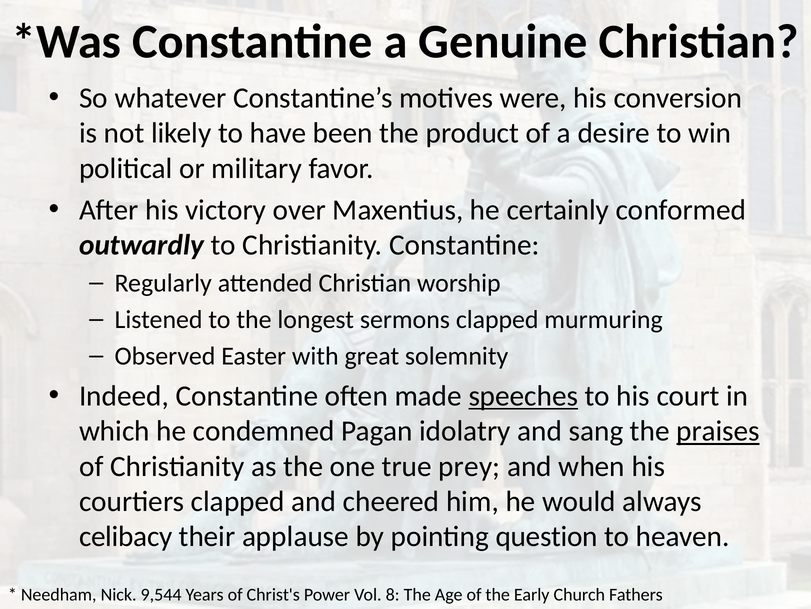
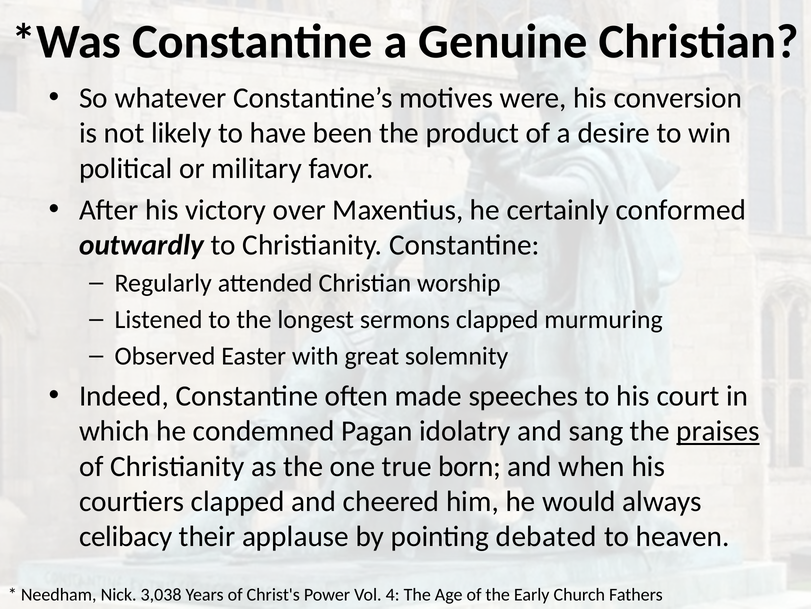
speeches underline: present -> none (523, 396)
prey: prey -> born (470, 466)
question: question -> debated (546, 536)
9,544: 9,544 -> 3,038 (161, 594)
8: 8 -> 4 (393, 594)
